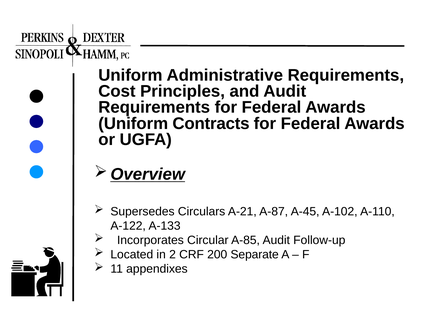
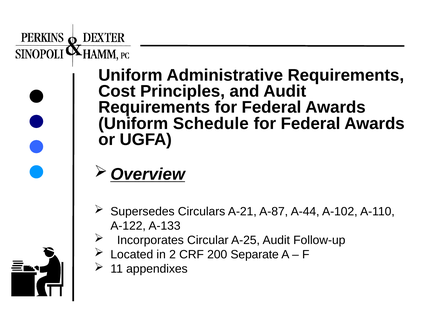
Contracts: Contracts -> Schedule (211, 124)
A-45: A-45 -> A-44 (305, 211)
A-85: A-85 -> A-25 (246, 240)
